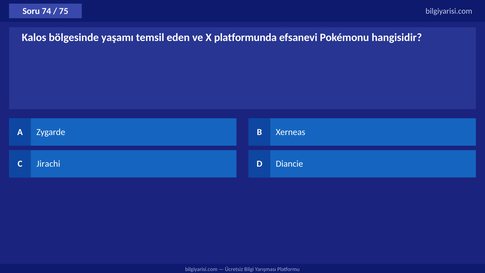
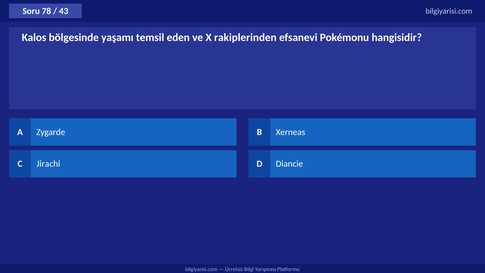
74: 74 -> 78 (46, 11)
75: 75 -> 43 (64, 11)
platformunda: platformunda -> rakiplerinden (245, 37)
